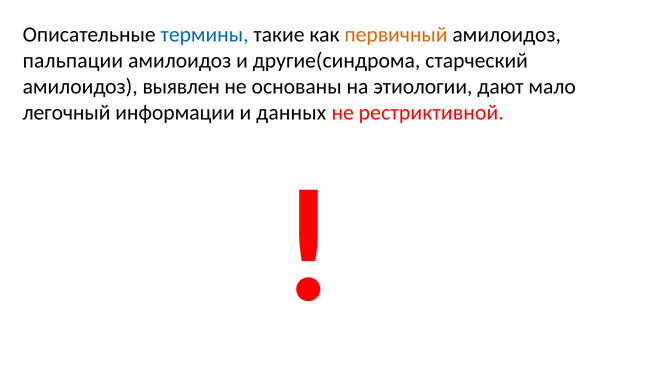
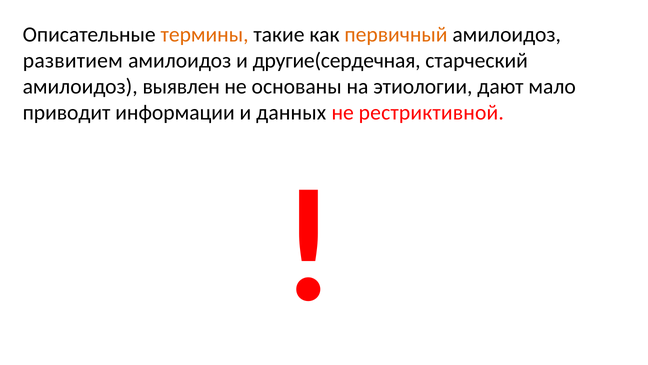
термины colour: blue -> orange (205, 35)
пальпации: пальпации -> развитием (73, 61)
другие(синдрома: другие(синдрома -> другие(сердечная (337, 61)
легочный: легочный -> приводит (67, 112)
